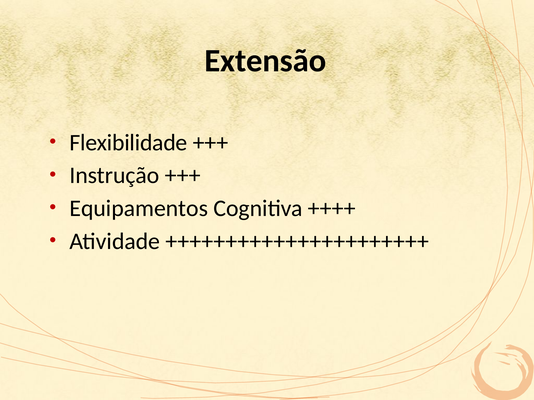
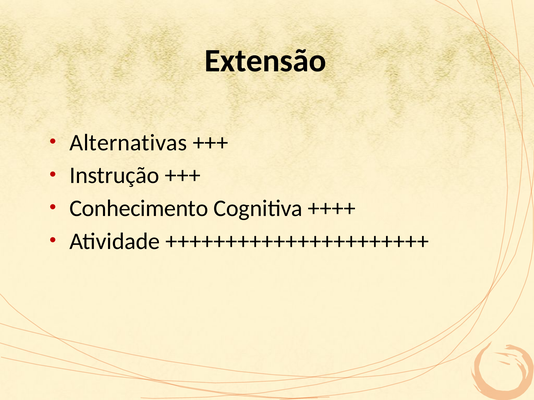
Flexibilidade: Flexibilidade -> Alternativas (128, 143)
Equipamentos: Equipamentos -> Conhecimento (139, 209)
